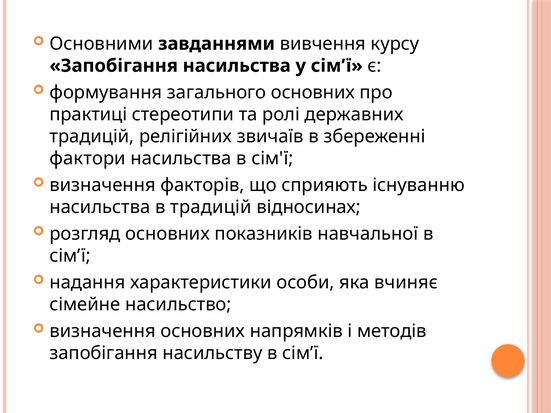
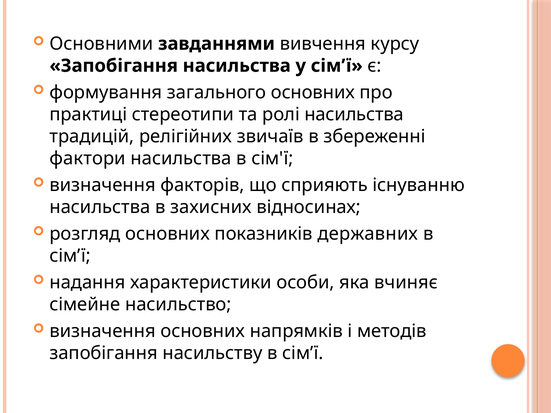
ролі державних: державних -> насильства (354, 114)
в традицій: традицій -> захисних (211, 207)
навчальної: навчальної -> державних (368, 234)
